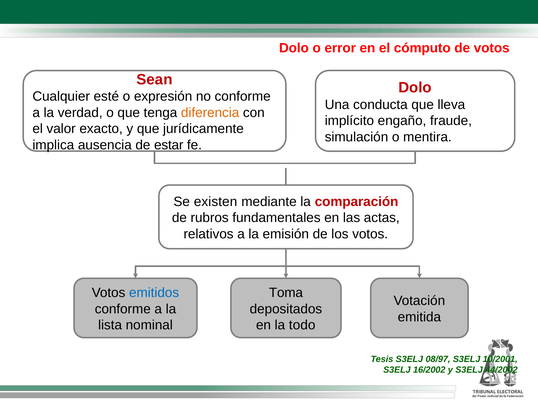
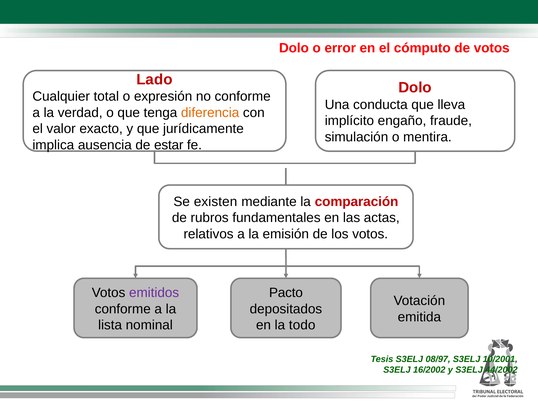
Sean: Sean -> Lado (154, 79)
esté: esté -> total (106, 96)
emitidos colour: blue -> purple (154, 292)
Toma: Toma -> Pacto (286, 292)
